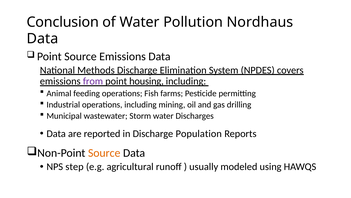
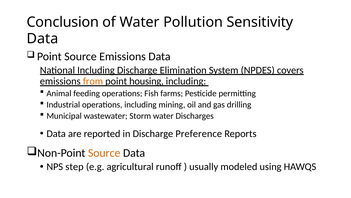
Nordhaus: Nordhaus -> Sensitivity (260, 22)
National Methods: Methods -> Including (96, 70)
from colour: purple -> orange (93, 81)
Population: Population -> Preference (199, 133)
